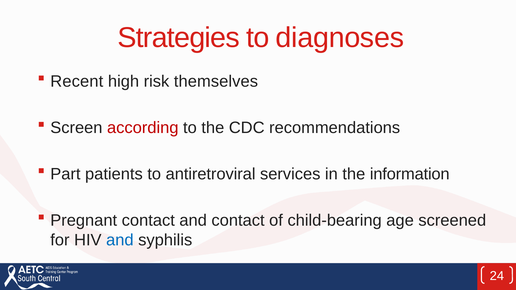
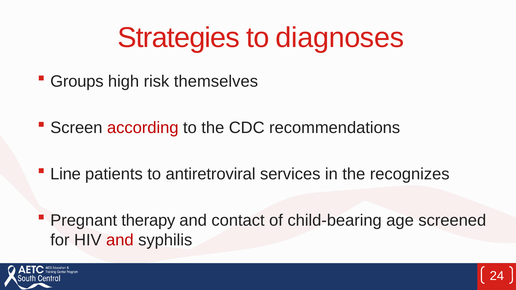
Recent: Recent -> Groups (77, 81)
Part: Part -> Line (66, 174)
information: information -> recognizes (410, 174)
Pregnant contact: contact -> therapy (148, 221)
and colour: blue -> red (120, 240)
